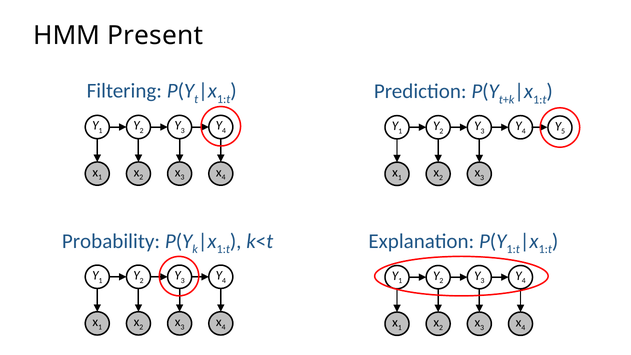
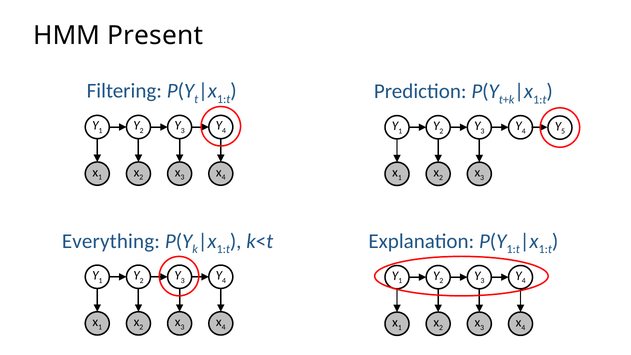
Probability: Probability -> Everything (111, 241)
